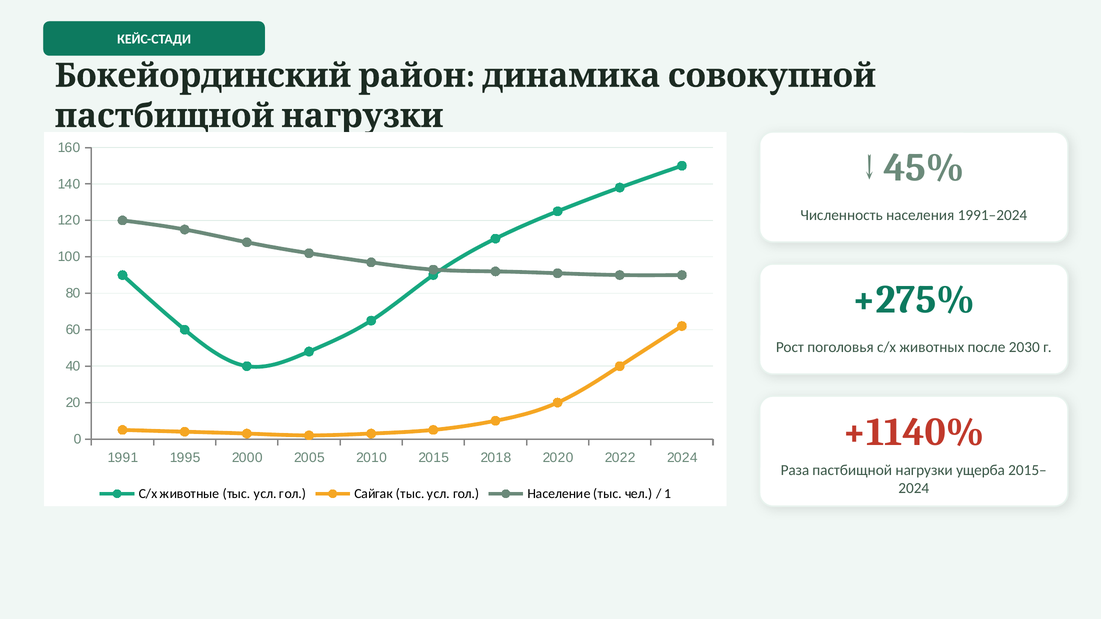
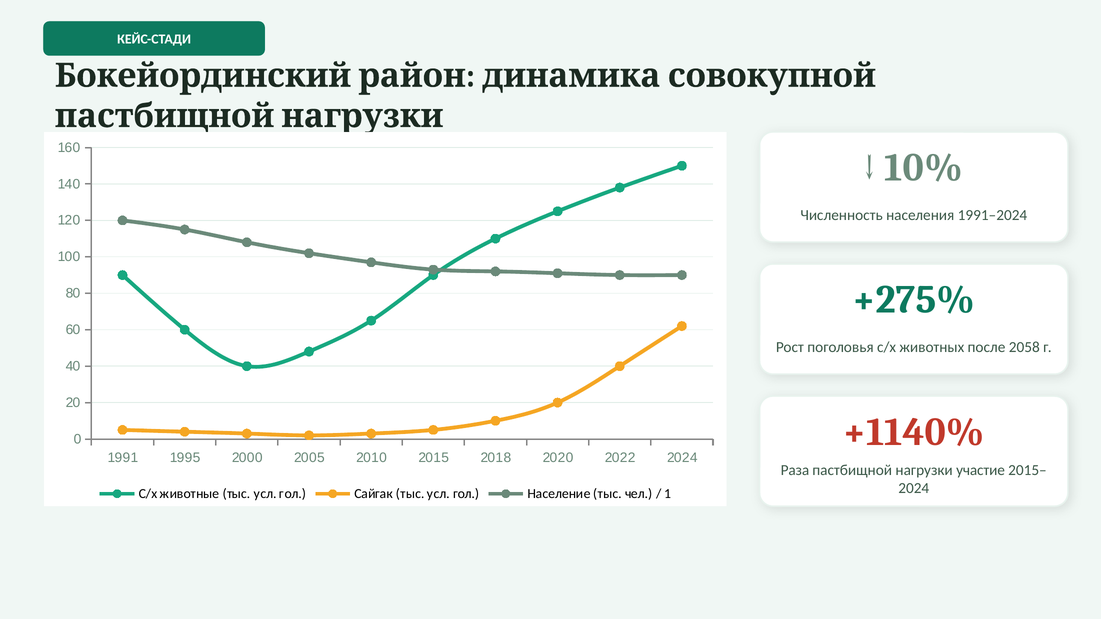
45%: 45% -> 10% (924, 168)
2030: 2030 -> 2058 (1024, 347)
ущерба: ущерба -> участие (981, 470)
